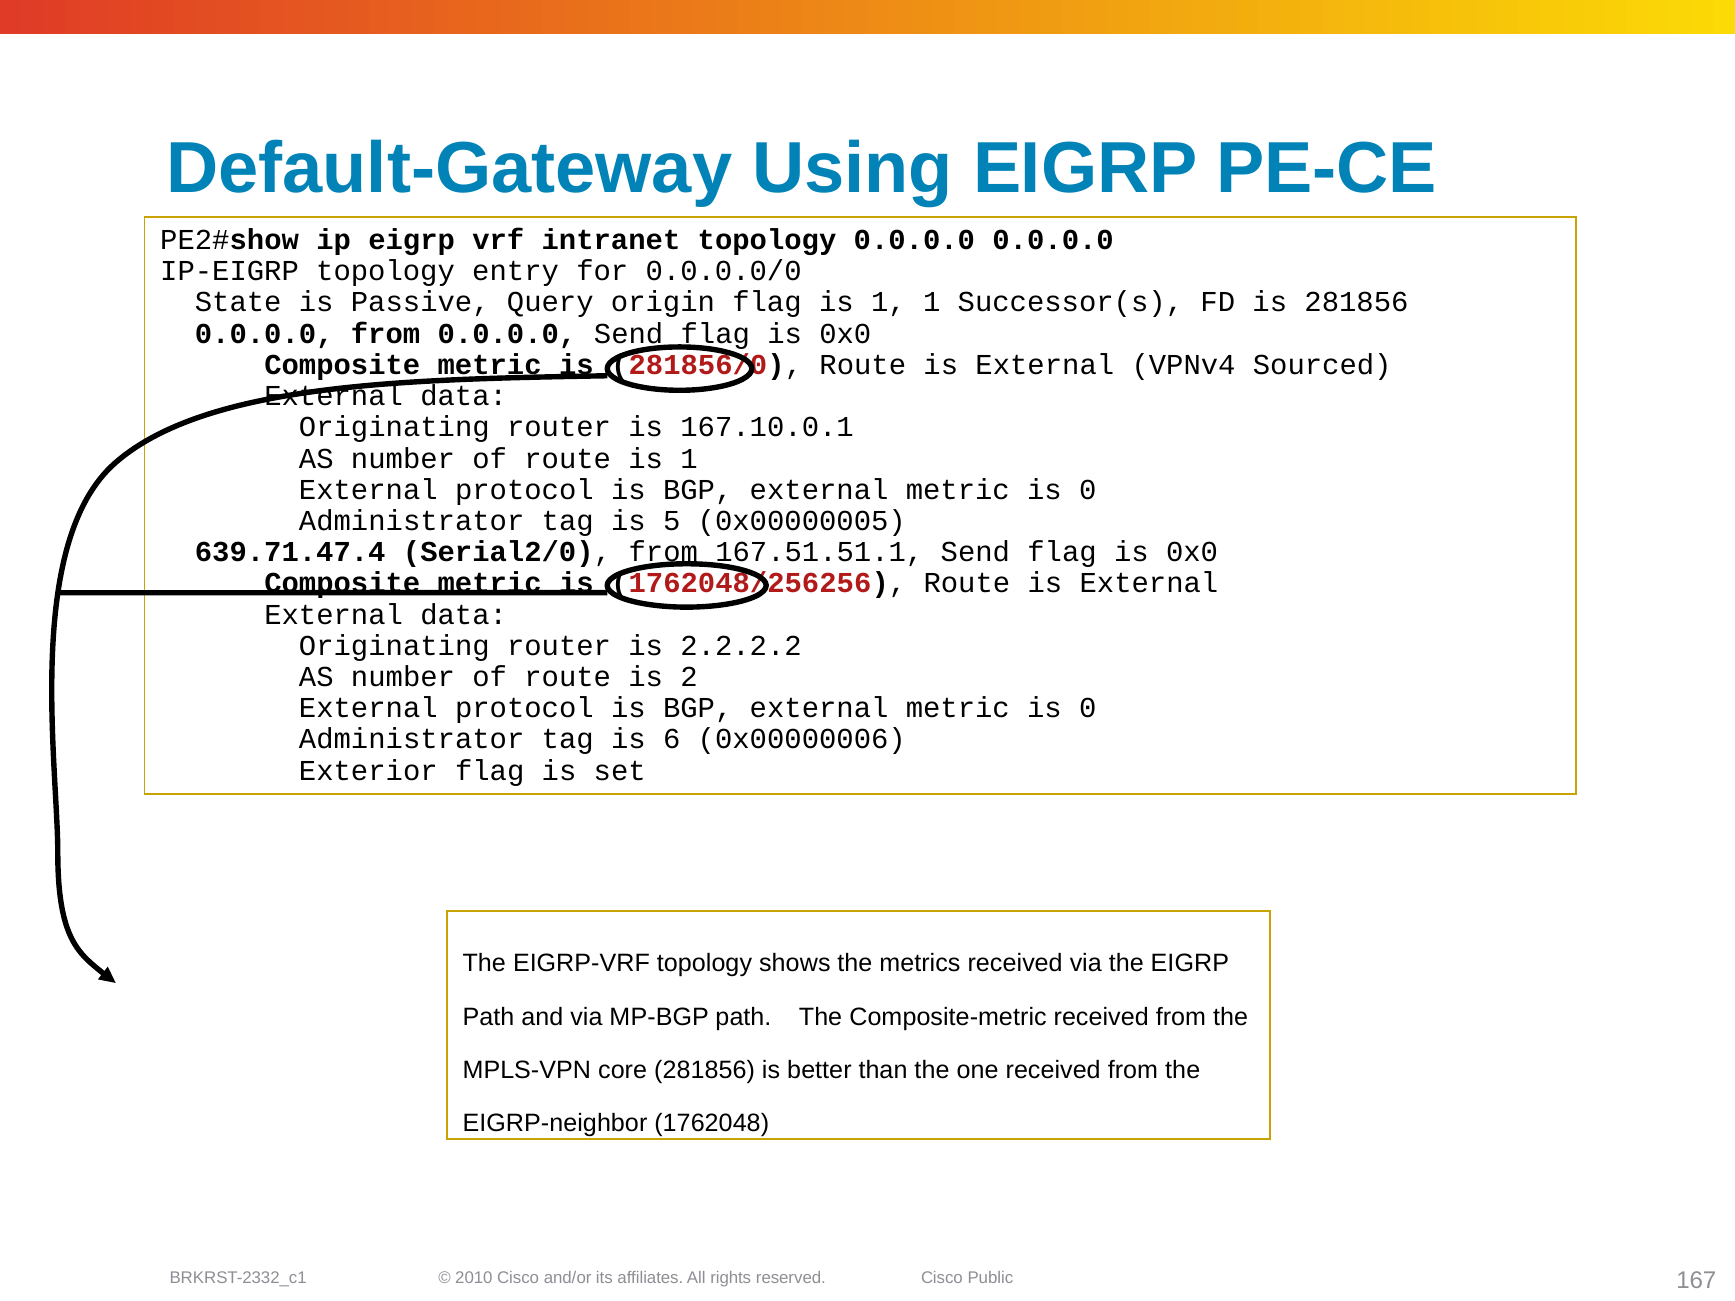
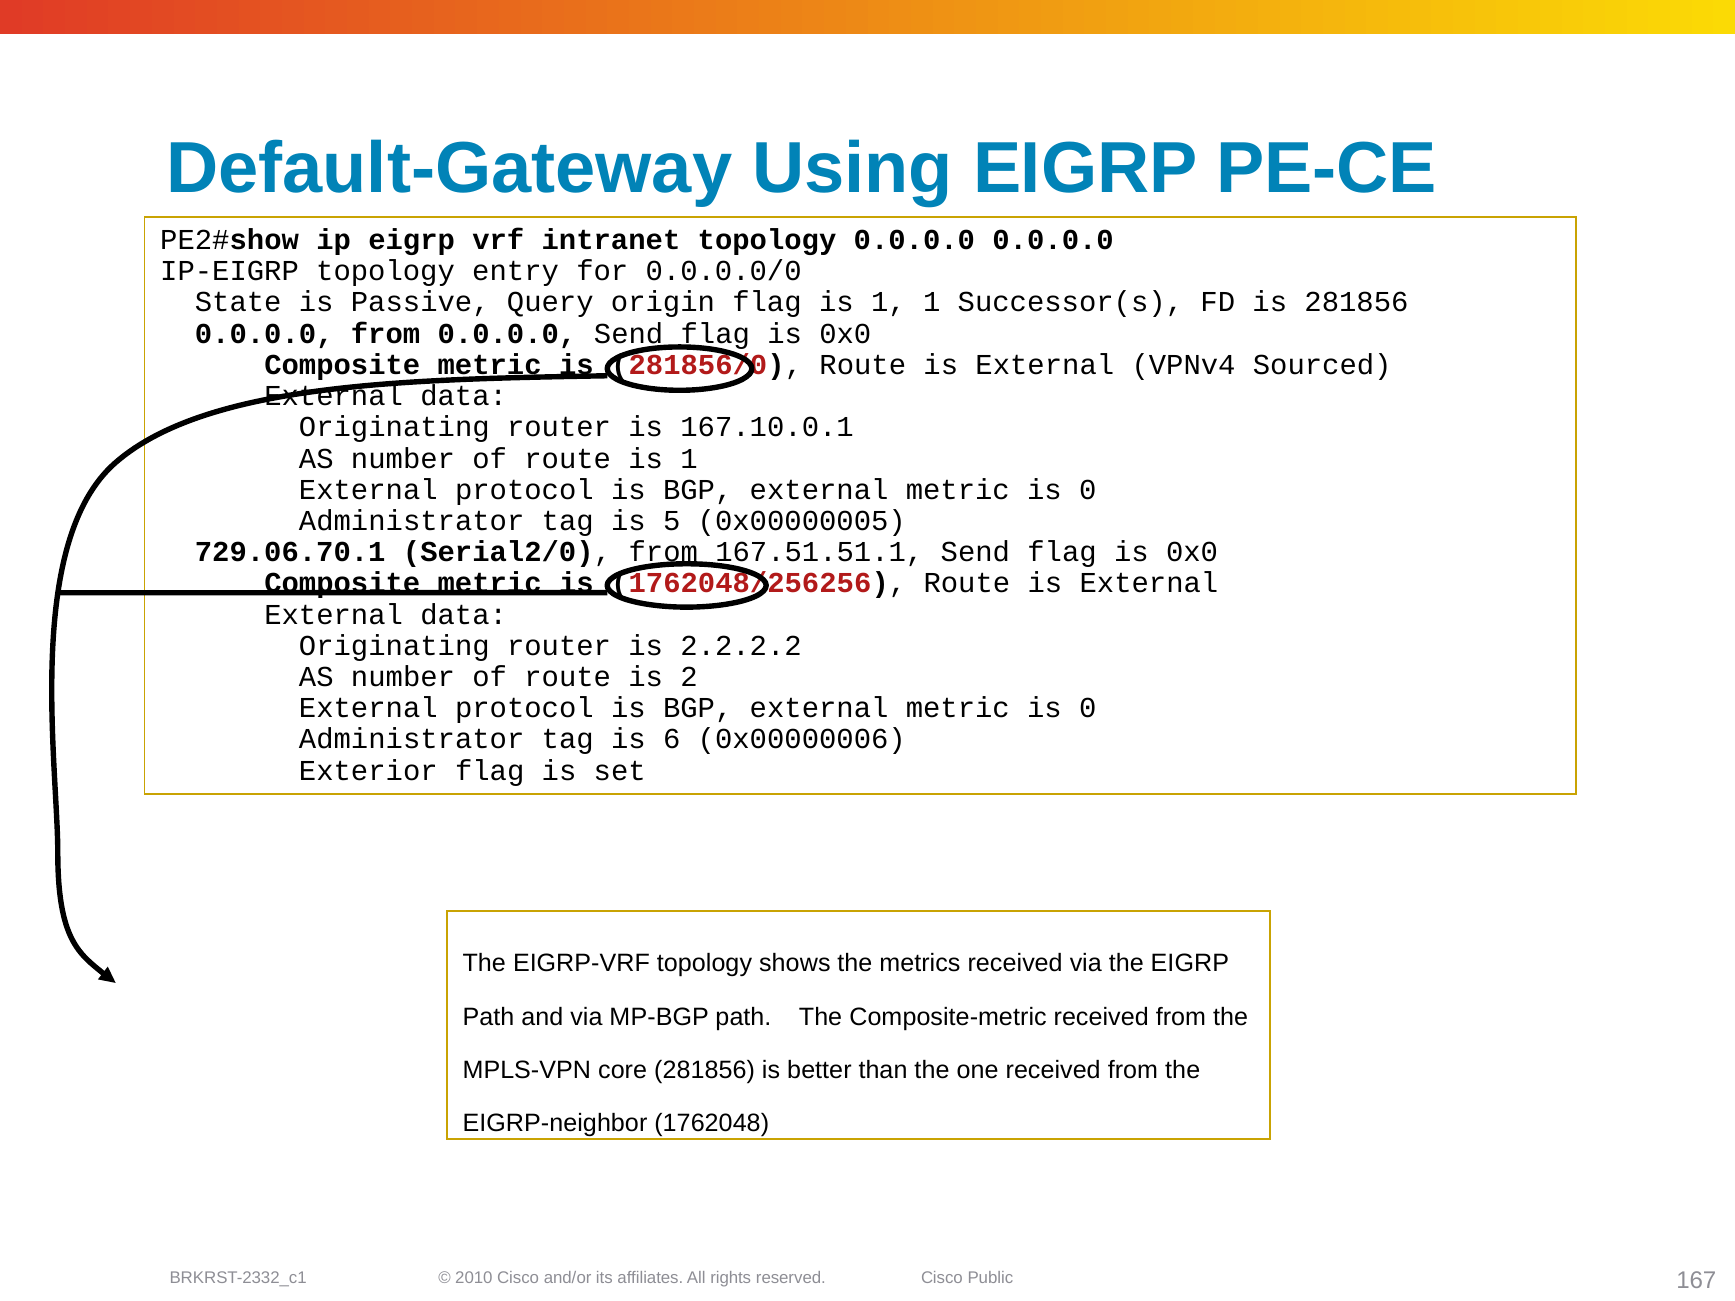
639.71.47.4: 639.71.47.4 -> 729.06.70.1 (290, 552)
